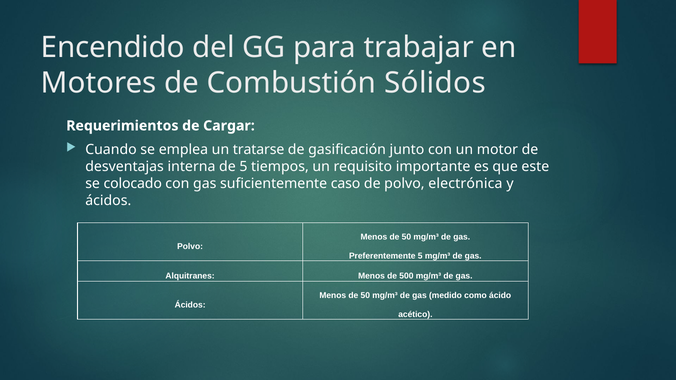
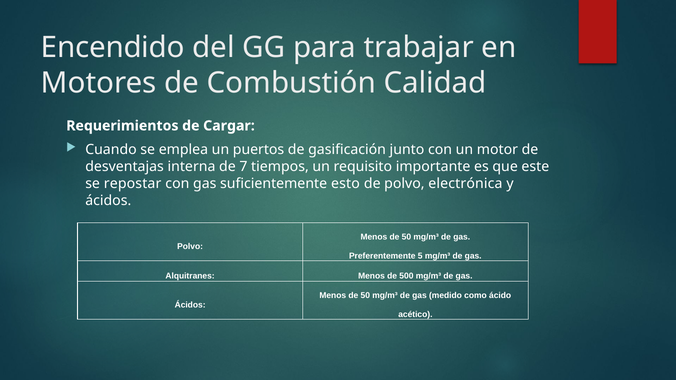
Sólidos: Sólidos -> Calidad (435, 83)
tratarse: tratarse -> puertos (259, 150)
de 5: 5 -> 7 (243, 167)
colocado: colocado -> repostar (133, 184)
caso: caso -> esto (345, 184)
